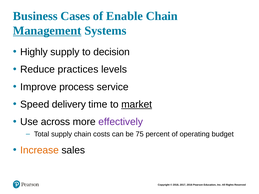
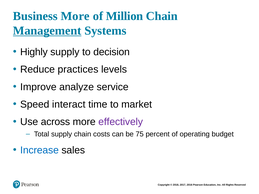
Business Cases: Cases -> More (75, 16)
Enable: Enable -> Million (125, 16)
process: process -> analyze (77, 87)
delivery: delivery -> interact (69, 105)
market underline: present -> none (137, 105)
Increase colour: orange -> blue (39, 150)
